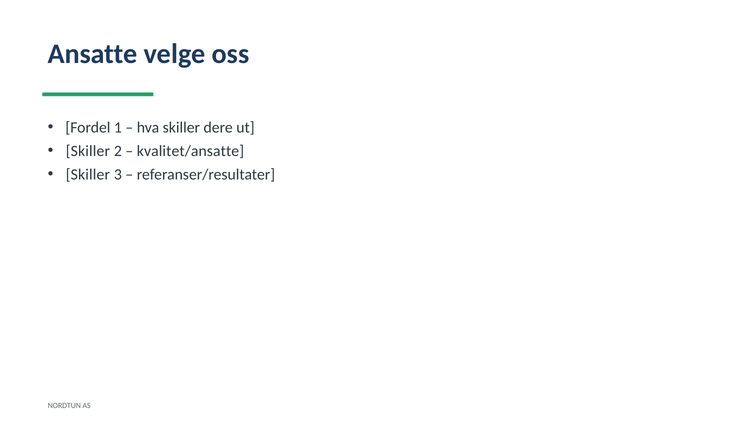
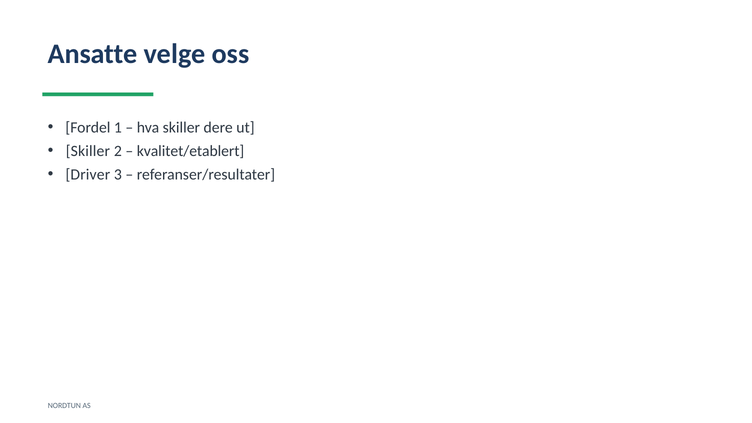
kvalitet/ansatte: kvalitet/ansatte -> kvalitet/etablert (191, 151)
Skiller: Skiller -> Driver (88, 174)
